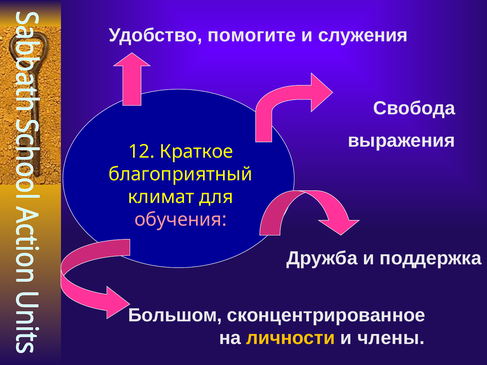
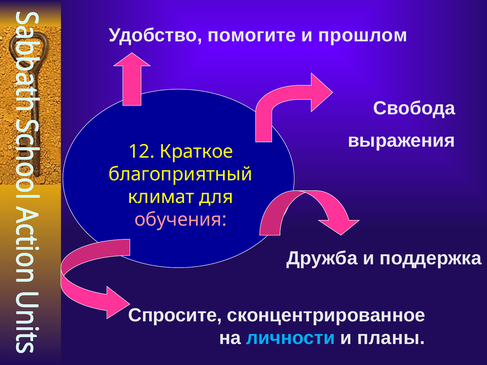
служения: служения -> прошлом (363, 35)
Большом: Большом -> Спросите (175, 315)
личности colour: yellow -> light blue (291, 338)
члены: члены -> планы (391, 338)
